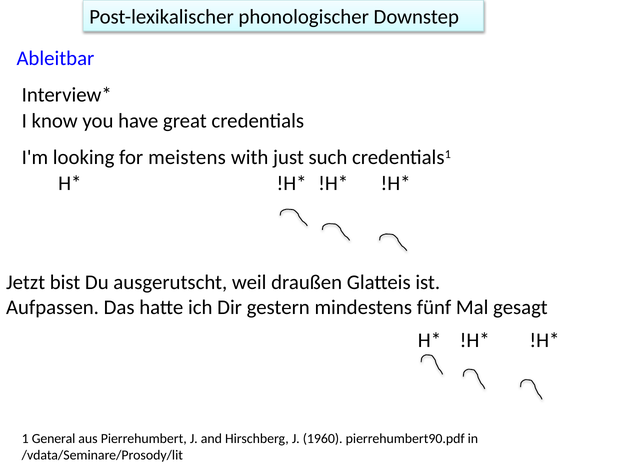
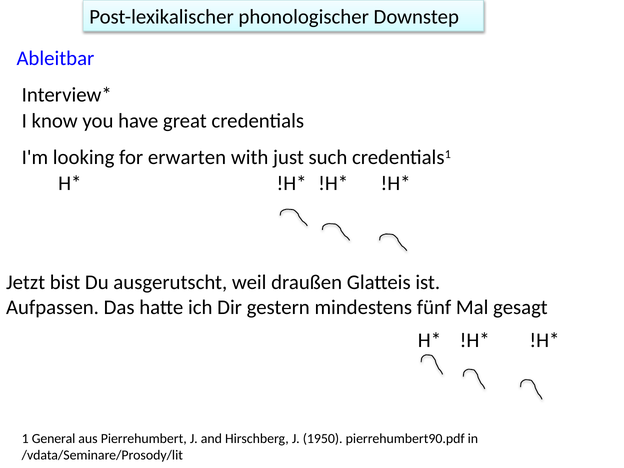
meistens: meistens -> erwarten (187, 157)
1960: 1960 -> 1950 (323, 439)
